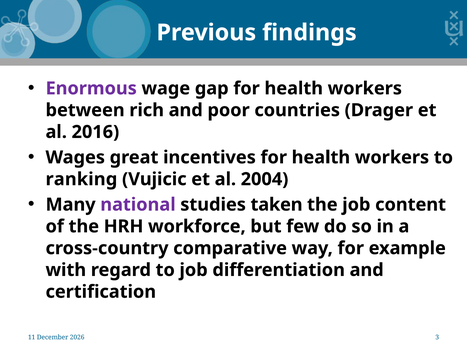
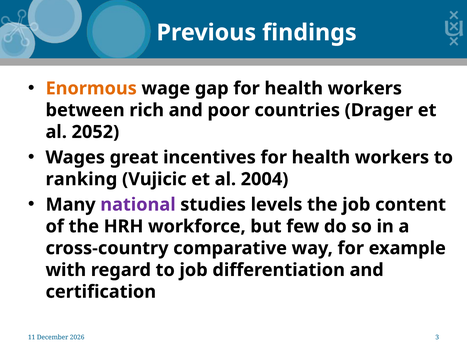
Enormous colour: purple -> orange (91, 88)
2016: 2016 -> 2052 (95, 132)
taken: taken -> levels (276, 205)
